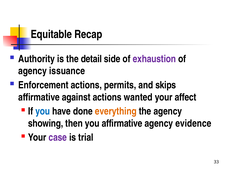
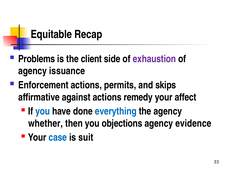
Authority: Authority -> Problems (37, 59)
detail: detail -> client (91, 59)
wanted: wanted -> remedy (138, 97)
everything colour: orange -> blue (116, 111)
showing: showing -> whether (46, 123)
you affirmative: affirmative -> objections (122, 123)
case colour: purple -> blue (58, 137)
trial: trial -> suit (86, 137)
